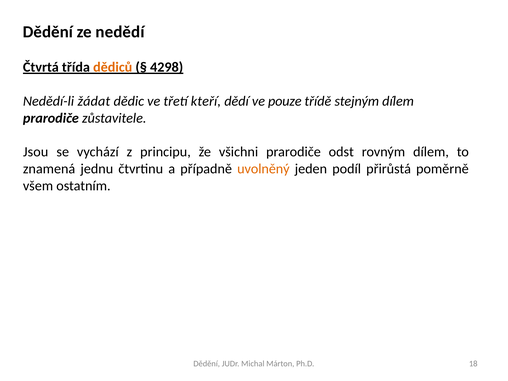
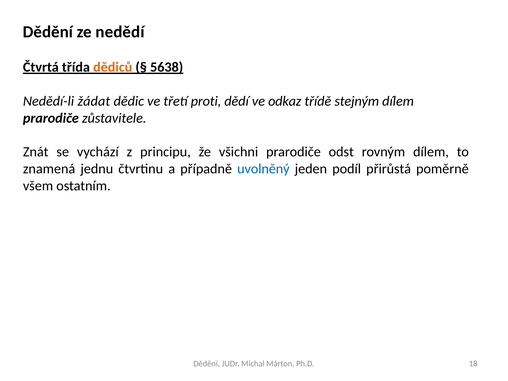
4298: 4298 -> 5638 (167, 67)
kteří: kteří -> proti (206, 101)
pouze: pouze -> odkaz (285, 101)
Jsou: Jsou -> Znát (36, 152)
uvolněný colour: orange -> blue (263, 169)
